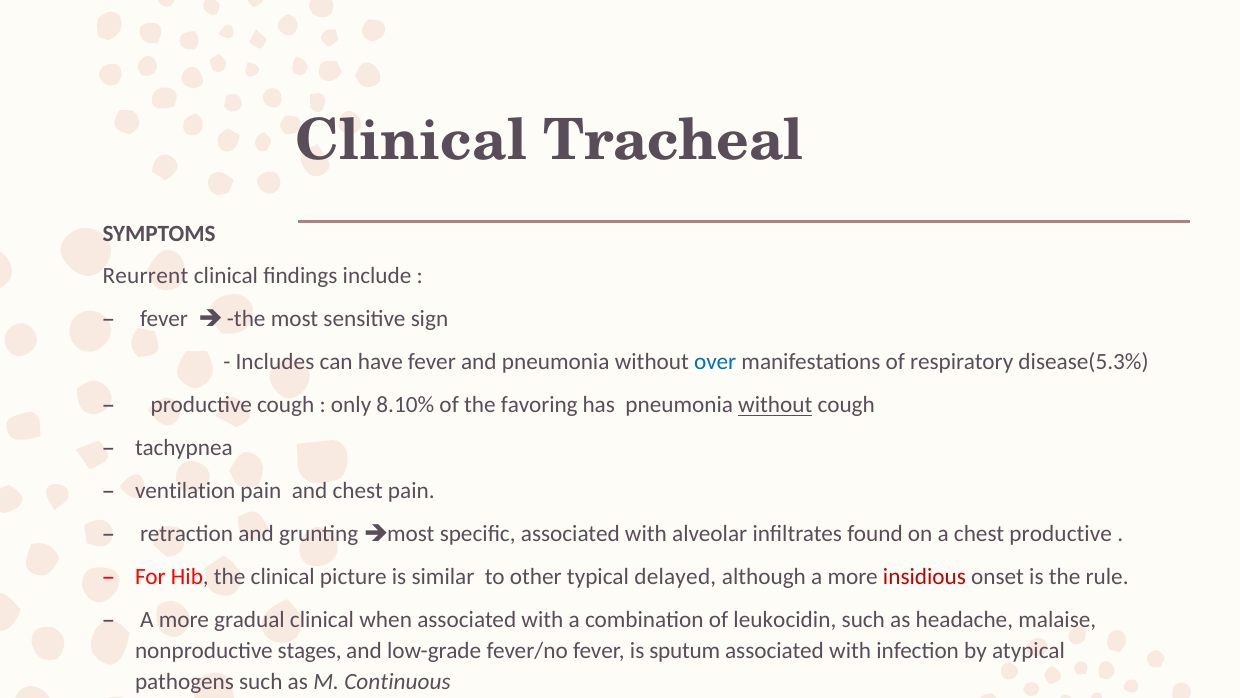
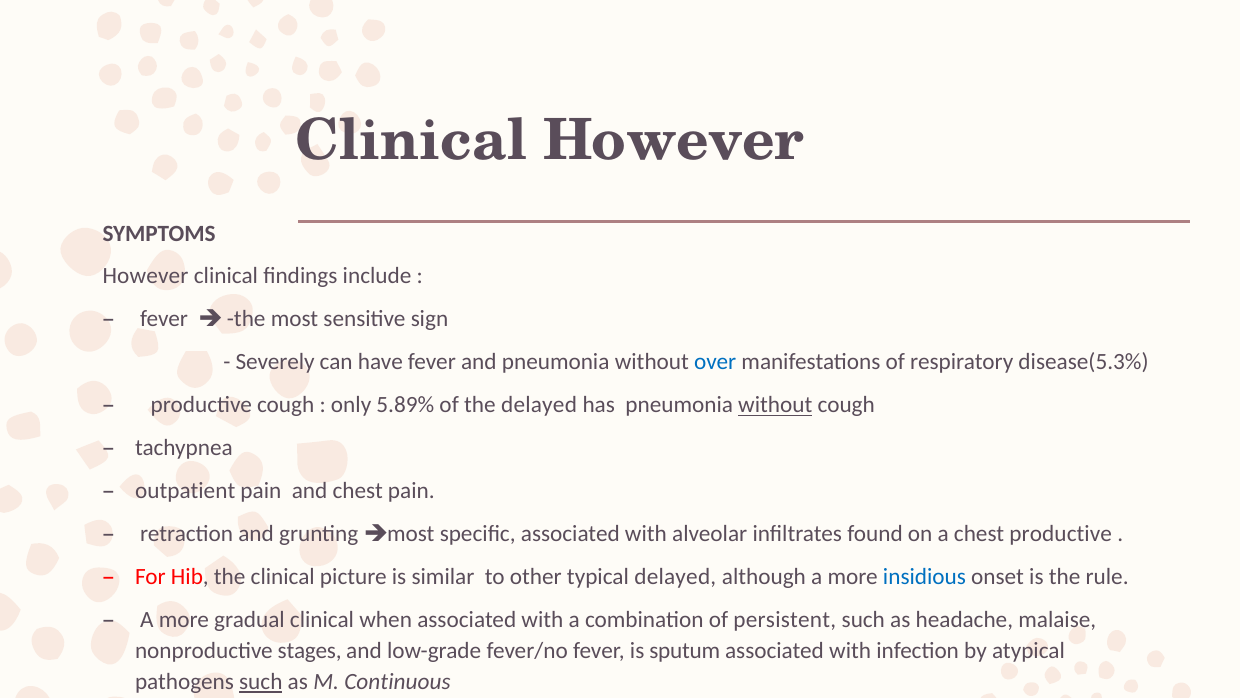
Clinical Tracheal: Tracheal -> However (673, 141)
Reurrent: Reurrent -> However (145, 276)
Includes: Includes -> Severely (275, 362)
8.10%: 8.10% -> 5.89% (405, 405)
the favoring: favoring -> delayed (539, 405)
ventilation: ventilation -> outpatient (185, 491)
insidious colour: red -> blue (924, 577)
leukocidin: leukocidin -> persistent (785, 620)
such underline: none -> present (261, 682)
